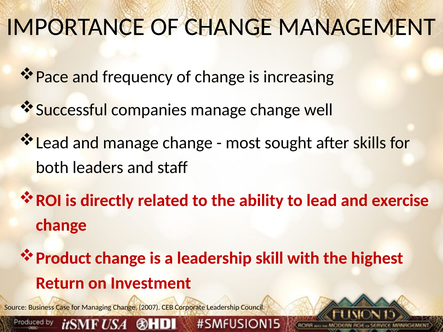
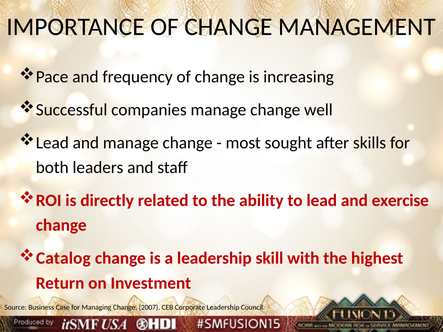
Product: Product -> Catalog (63, 258)
